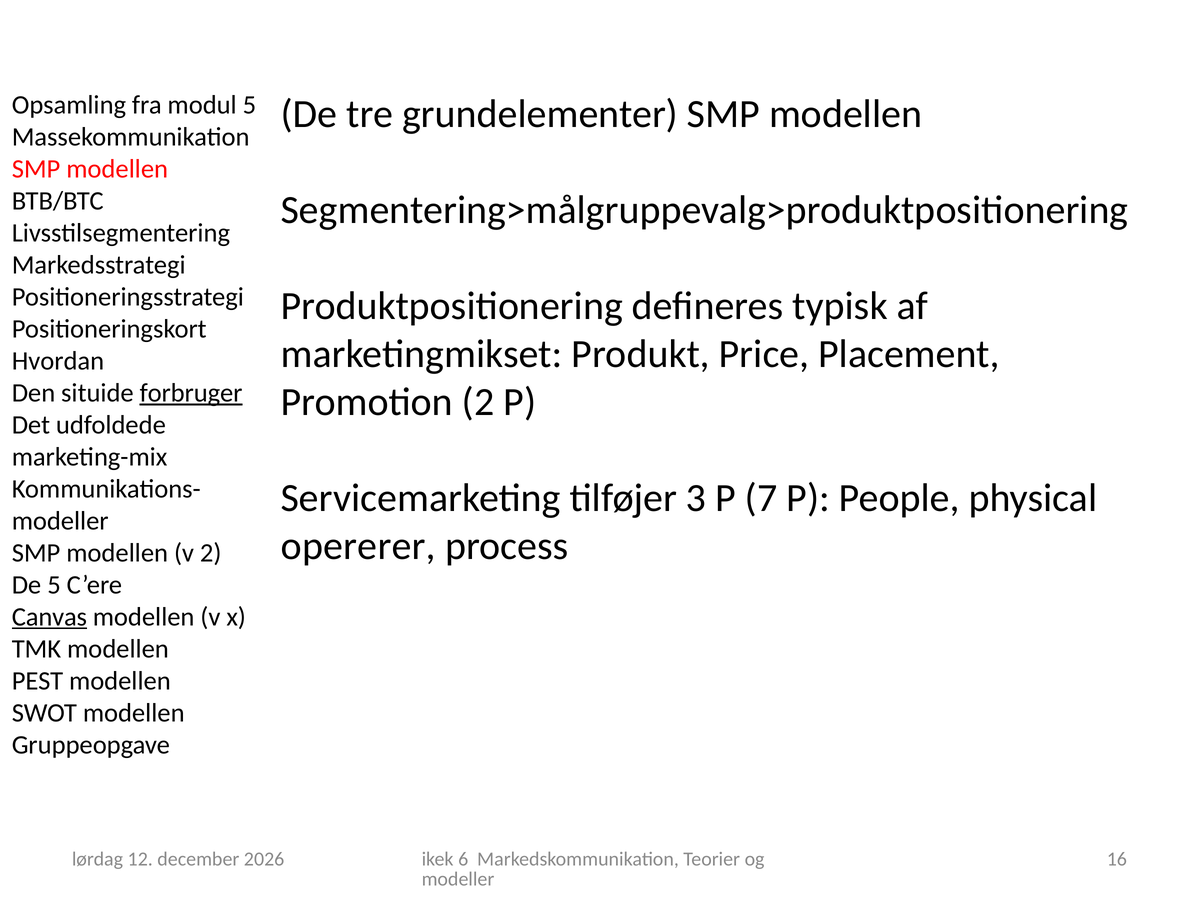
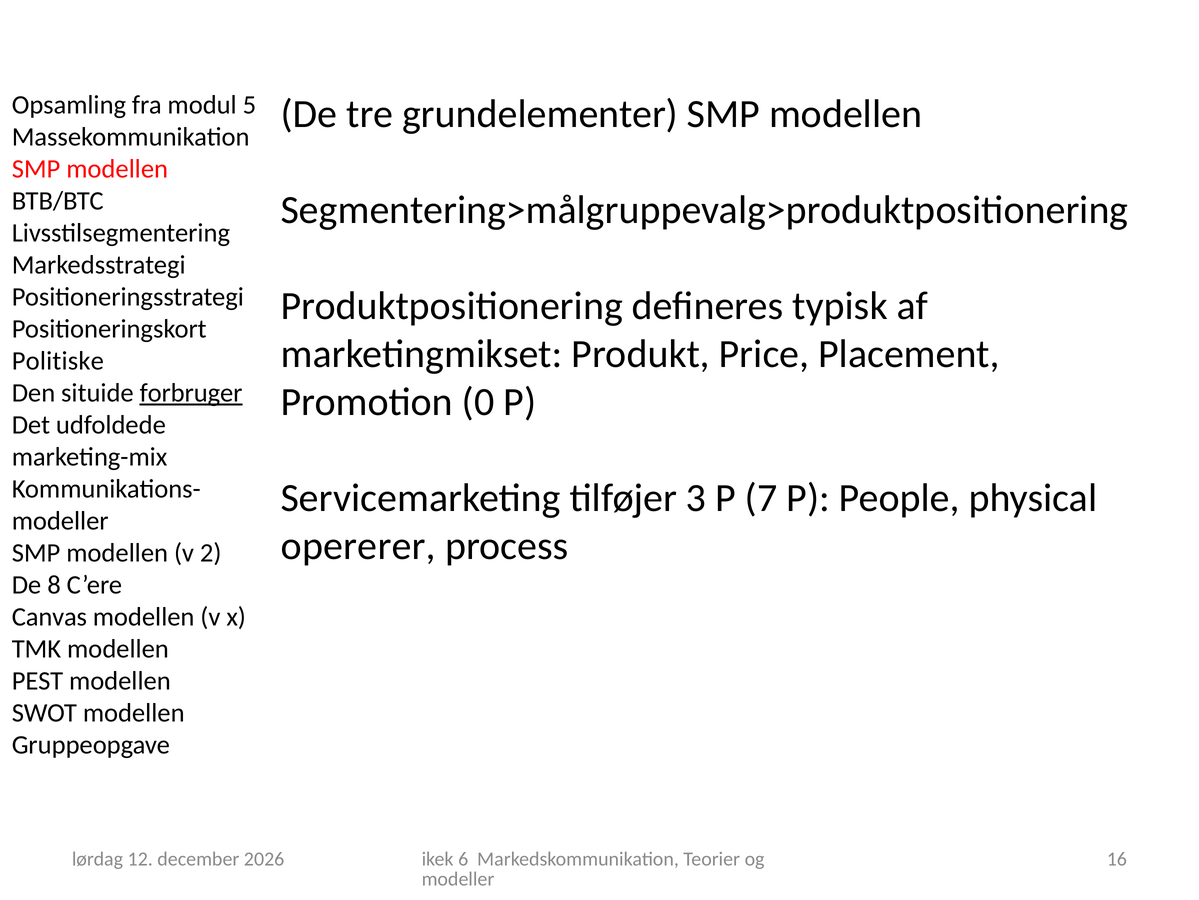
Hvordan: Hvordan -> Politiske (58, 361)
Promotion 2: 2 -> 0 (478, 402)
De 5: 5 -> 8 (54, 584)
Canvas underline: present -> none (49, 616)
